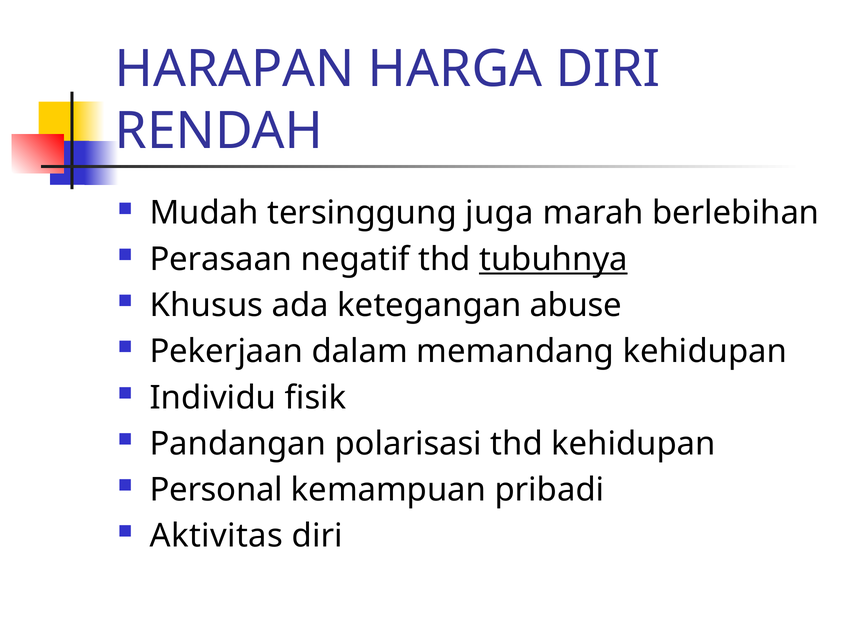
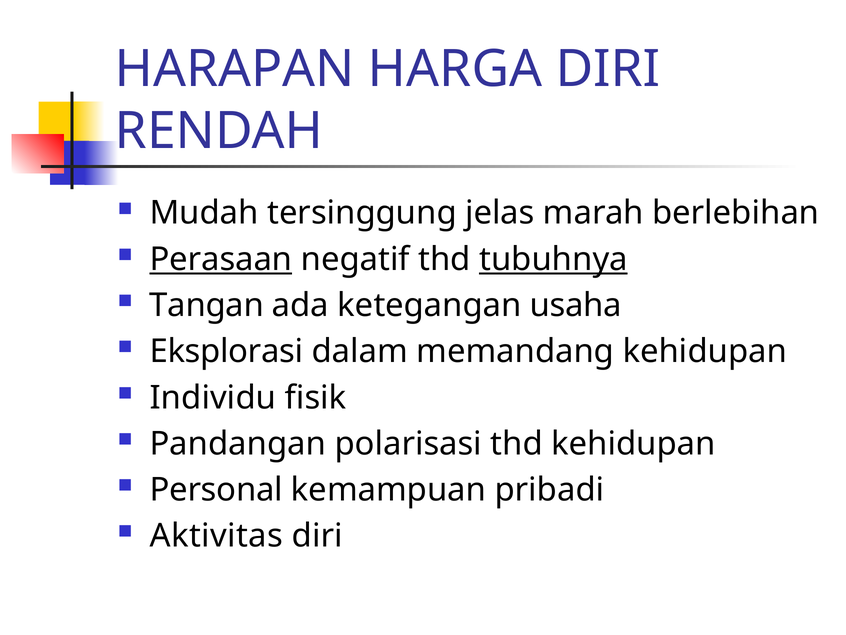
juga: juga -> jelas (500, 213)
Perasaan underline: none -> present (221, 259)
Khusus: Khusus -> Tangan (207, 305)
abuse: abuse -> usaha (576, 305)
Pekerjaan: Pekerjaan -> Eksplorasi (226, 351)
